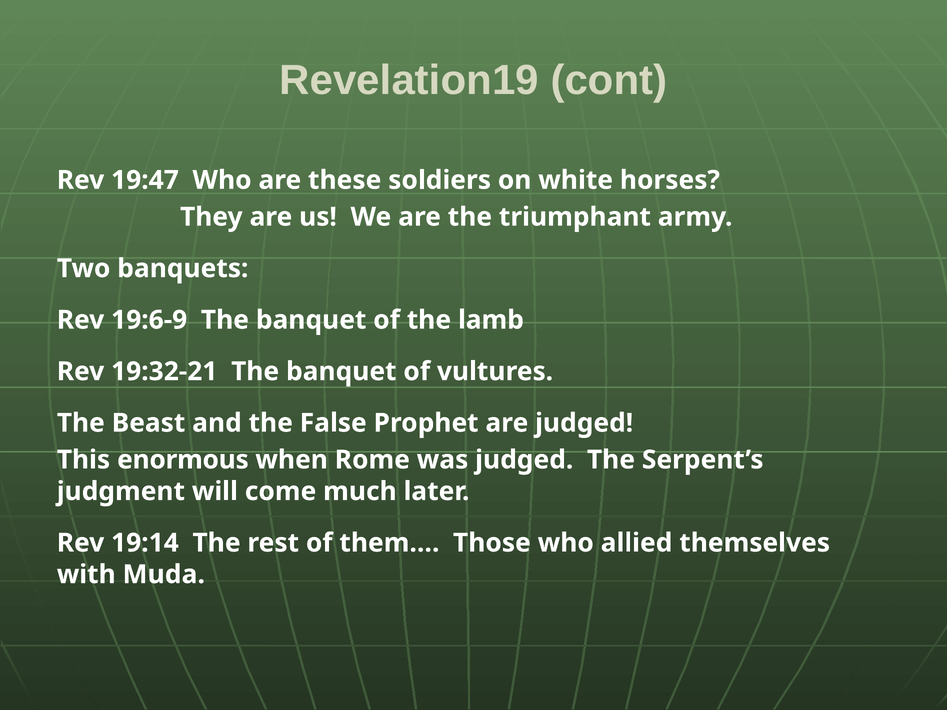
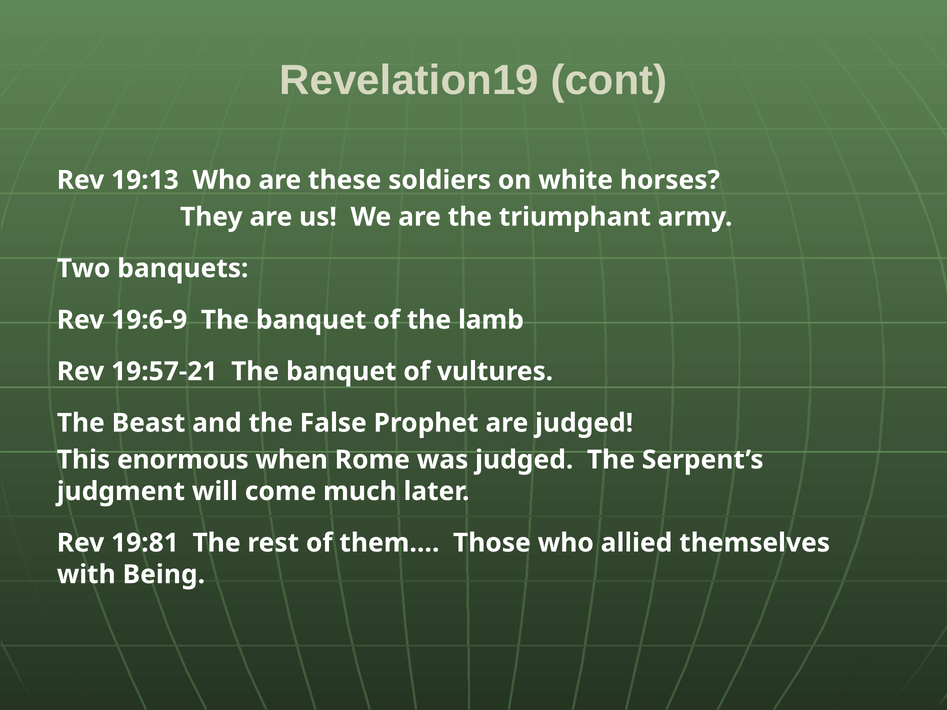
19:47: 19:47 -> 19:13 (145, 180)
19:32-21: 19:32-21 -> 19:57-21 (164, 372)
19:14: 19:14 -> 19:81 (145, 543)
Muda: Muda -> Being (164, 575)
